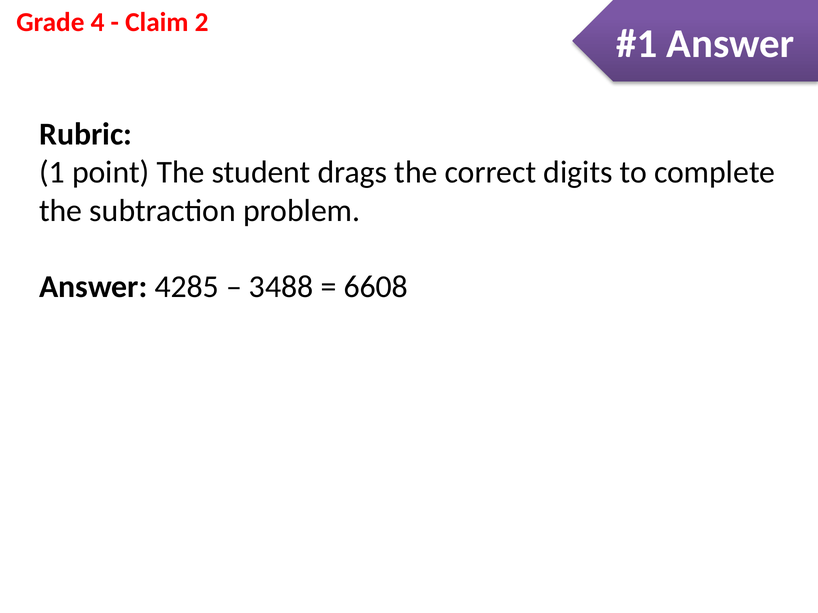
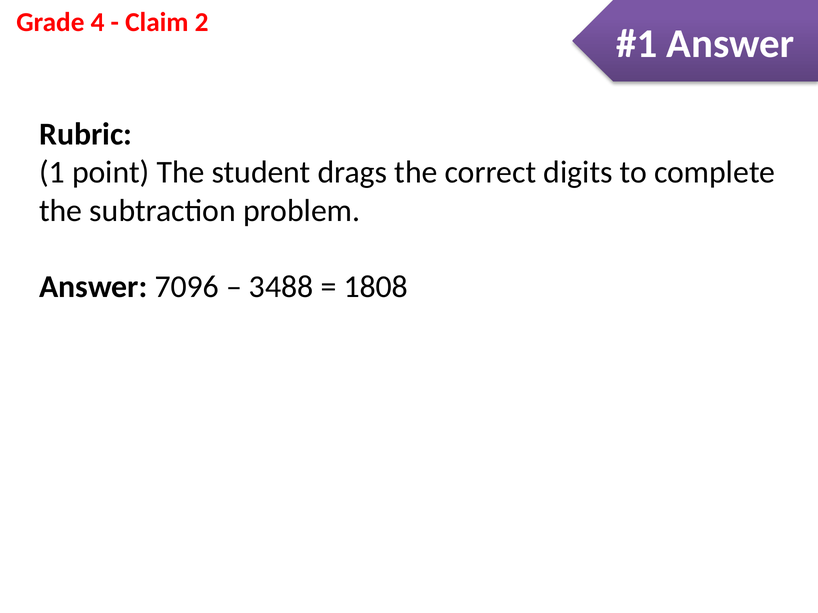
4285: 4285 -> 7096 (187, 287)
6608: 6608 -> 1808 (376, 287)
